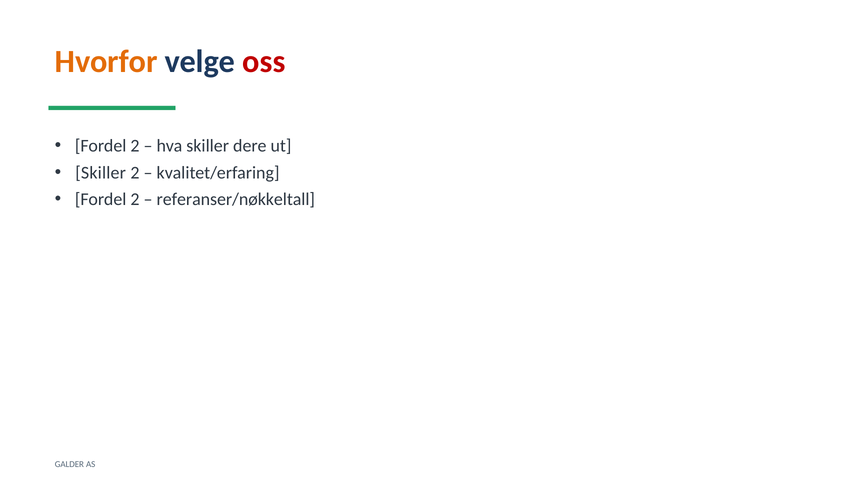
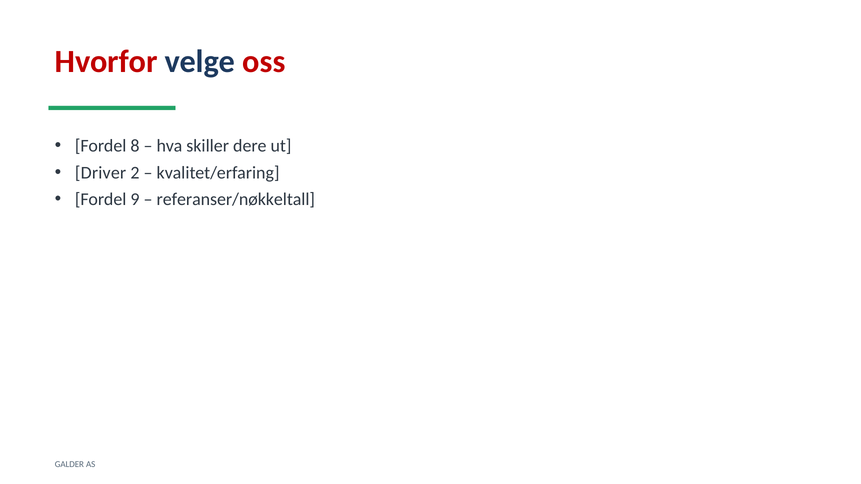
Hvorfor colour: orange -> red (106, 61)
2: 2 -> 8 (135, 146)
Skiller: Skiller -> Driver (101, 173)
2: 2 -> 9 (135, 200)
